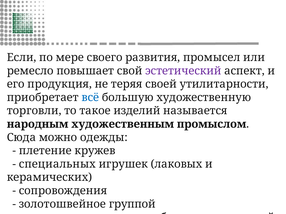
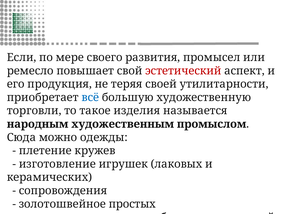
эстетический colour: purple -> red (183, 71)
такое изделий: изделий -> изделия (137, 111)
специальных: специальных -> изготовление (57, 164)
группой: группой -> простых (132, 204)
